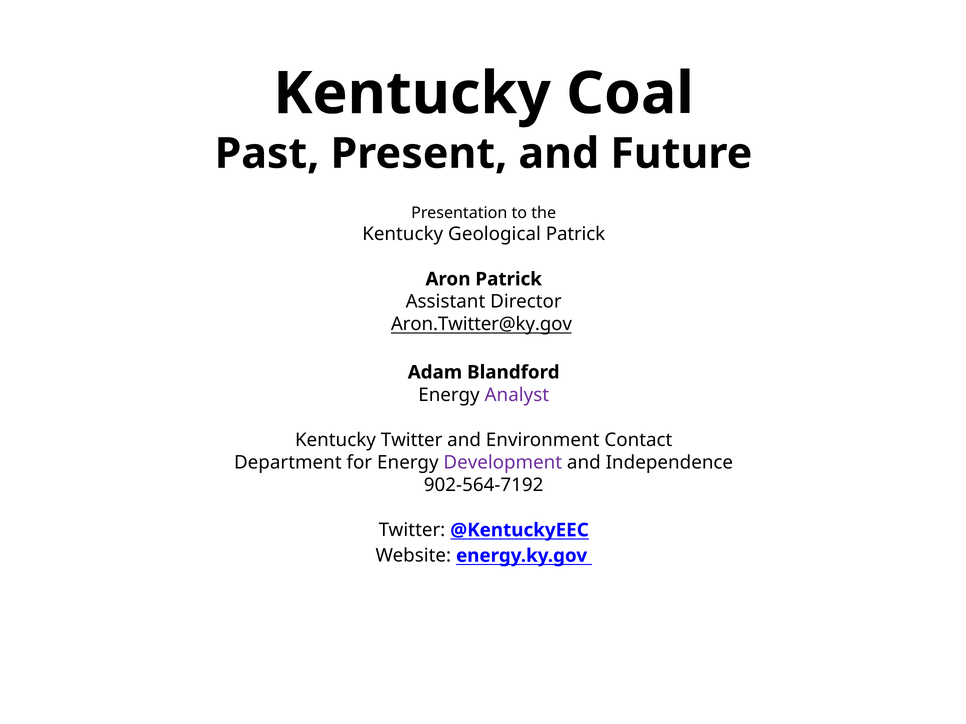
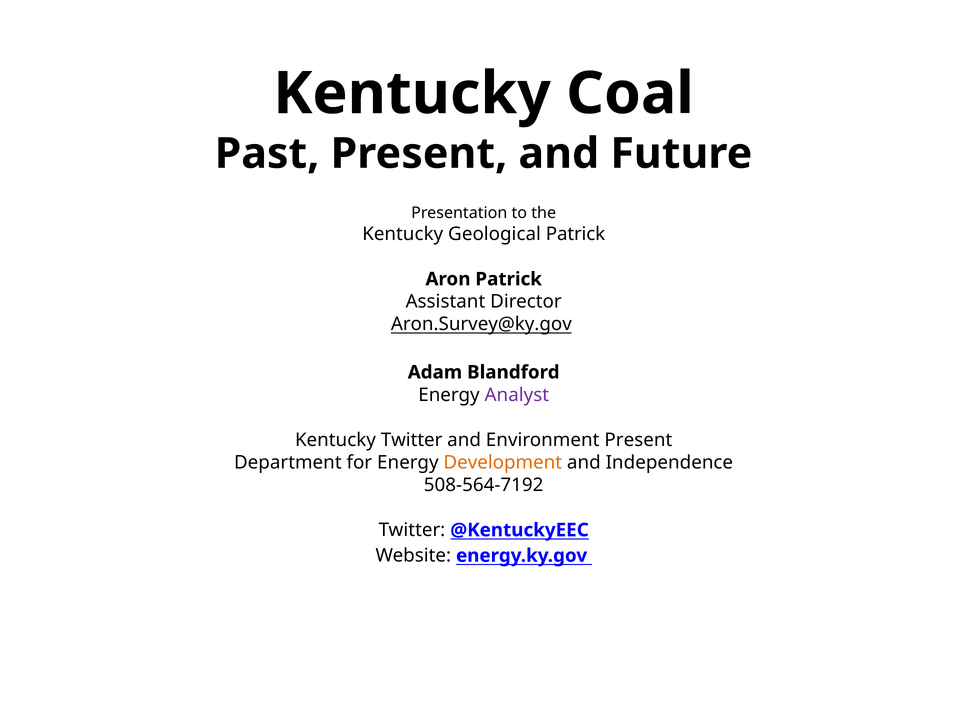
Aron.Twitter@ky.gov: Aron.Twitter@ky.gov -> Aron.Survey@ky.gov (481, 324)
Environment Contact: Contact -> Present (638, 440)
Development colour: purple -> orange (503, 463)
902-564-7192: 902-564-7192 -> 508-564-7192 (484, 485)
